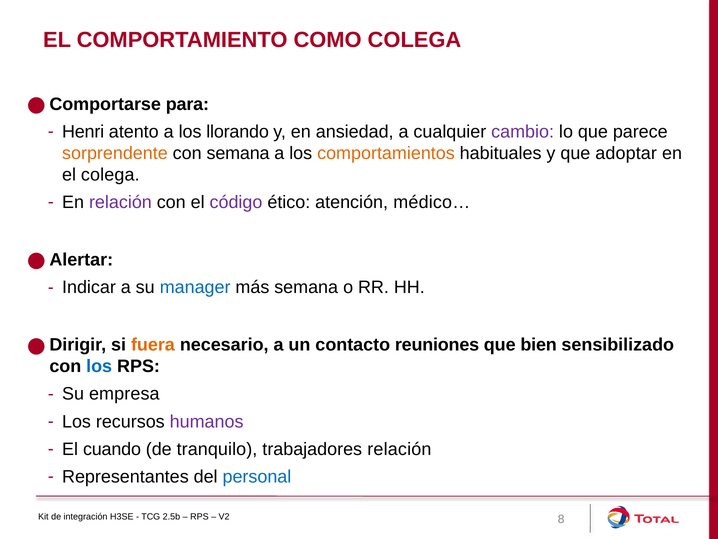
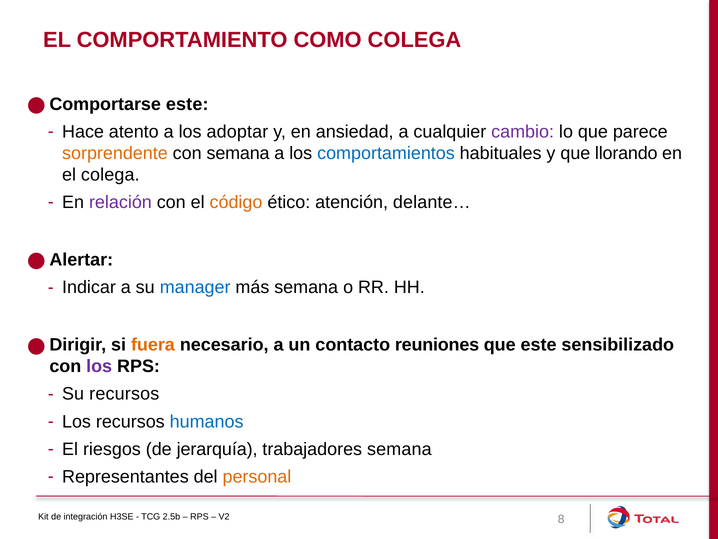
para: para -> este (187, 104)
Henri: Henri -> Hace (83, 132)
llorando: llorando -> adoptar (237, 132)
comportamientos colour: orange -> blue (386, 153)
adoptar: adoptar -> llorando (626, 153)
código colour: purple -> orange (236, 202)
médico…: médico… -> delante… (432, 202)
que bien: bien -> este (539, 345)
los colour: blue -> purple (99, 366)
Su empresa: empresa -> recursos (124, 394)
humanos colour: purple -> blue (207, 421)
cuando: cuando -> riesgos (112, 449)
tranquilo: tranquilo -> jerarquía (217, 449)
trabajadores relación: relación -> semana (399, 449)
personal colour: blue -> orange (257, 476)
